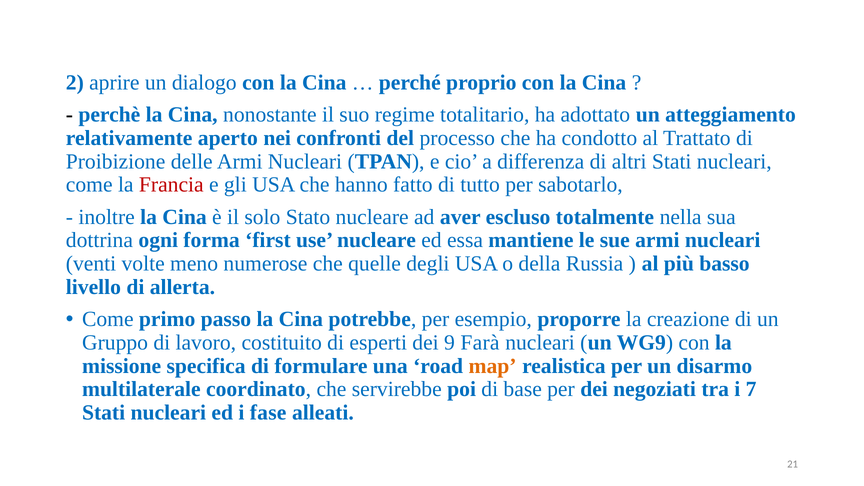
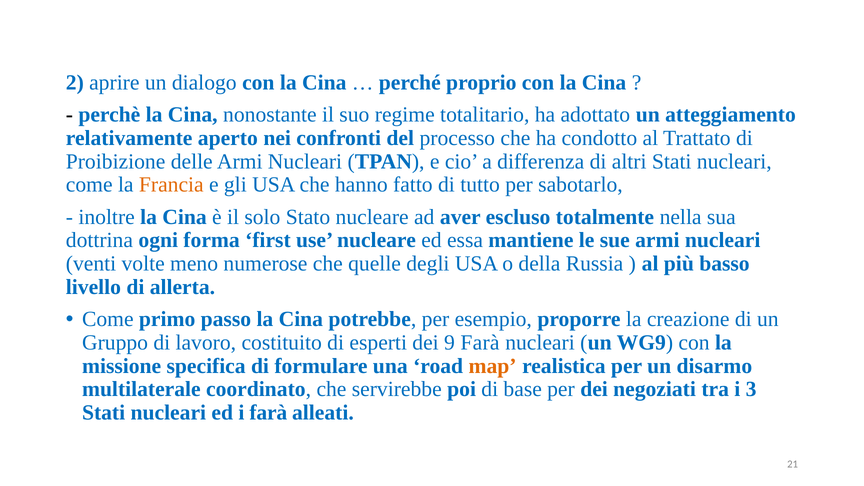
Francia colour: red -> orange (171, 185)
7: 7 -> 3 (751, 389)
i fase: fase -> farà (268, 413)
